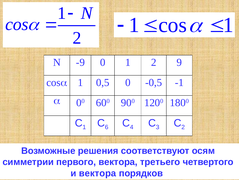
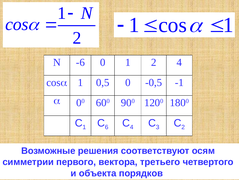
-9: -9 -> -6 (80, 62)
2 9: 9 -> 4 (179, 62)
и вектора: вектора -> объекта (98, 173)
